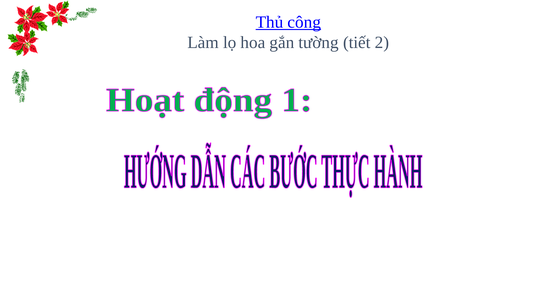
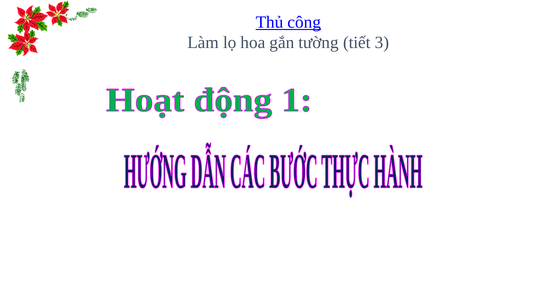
2: 2 -> 3 (382, 43)
